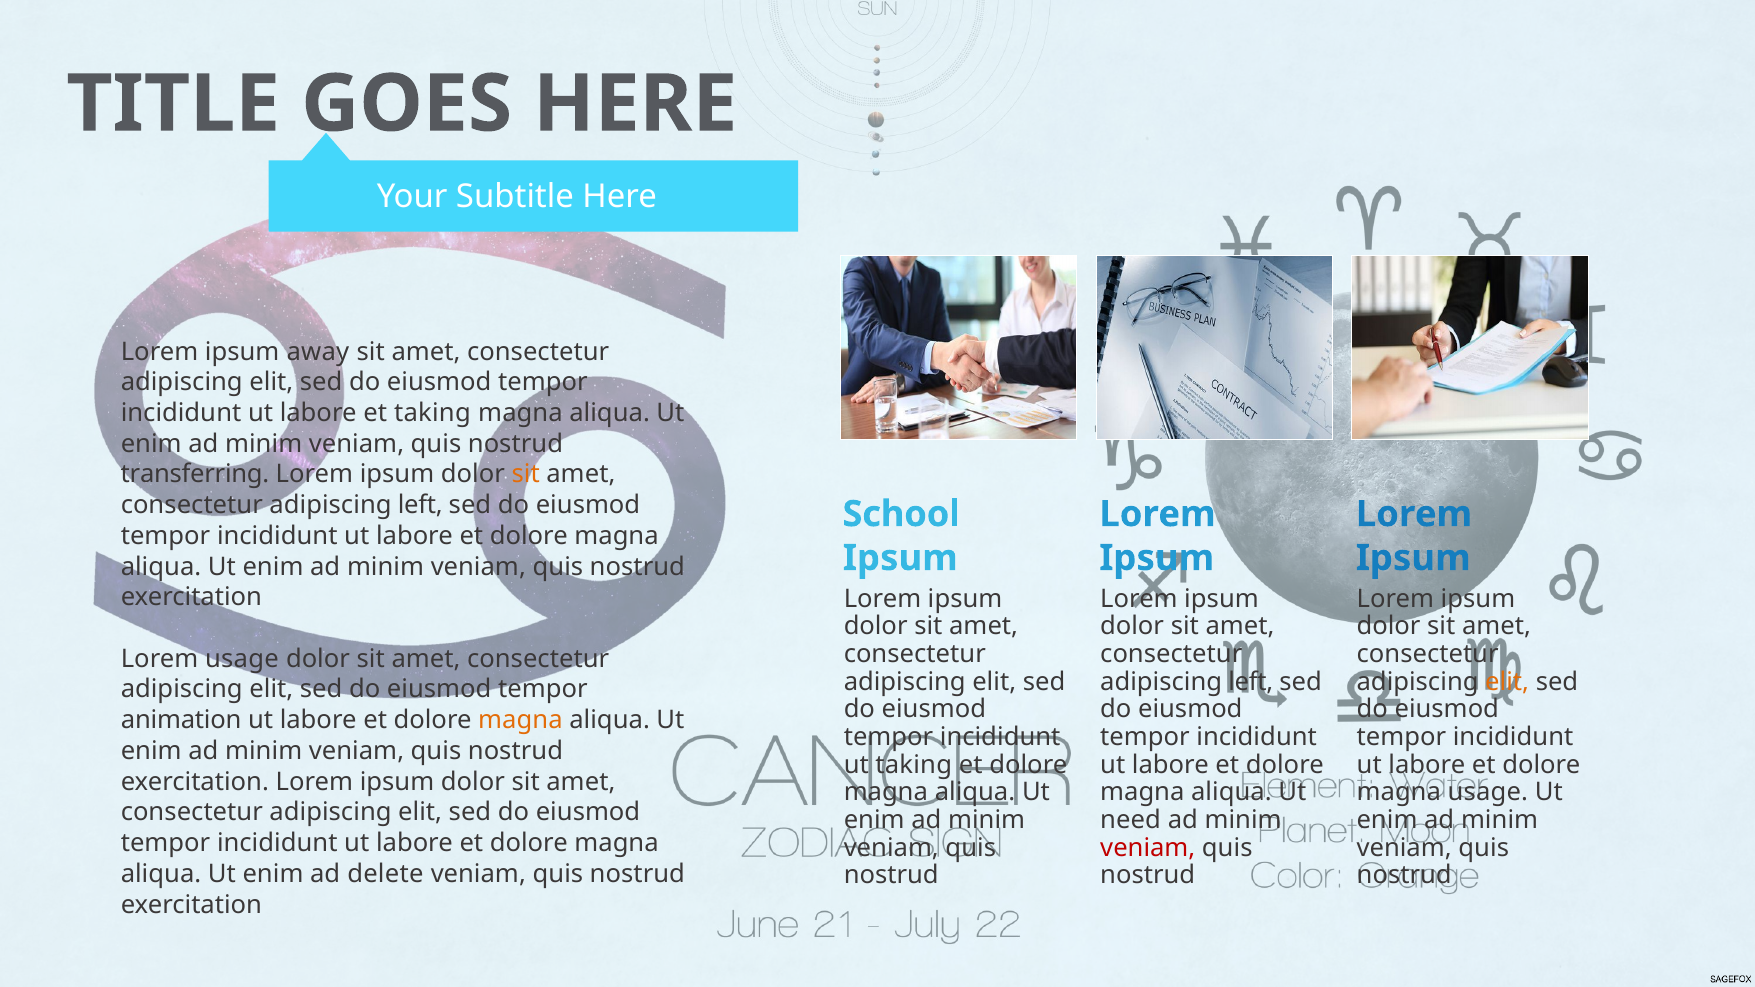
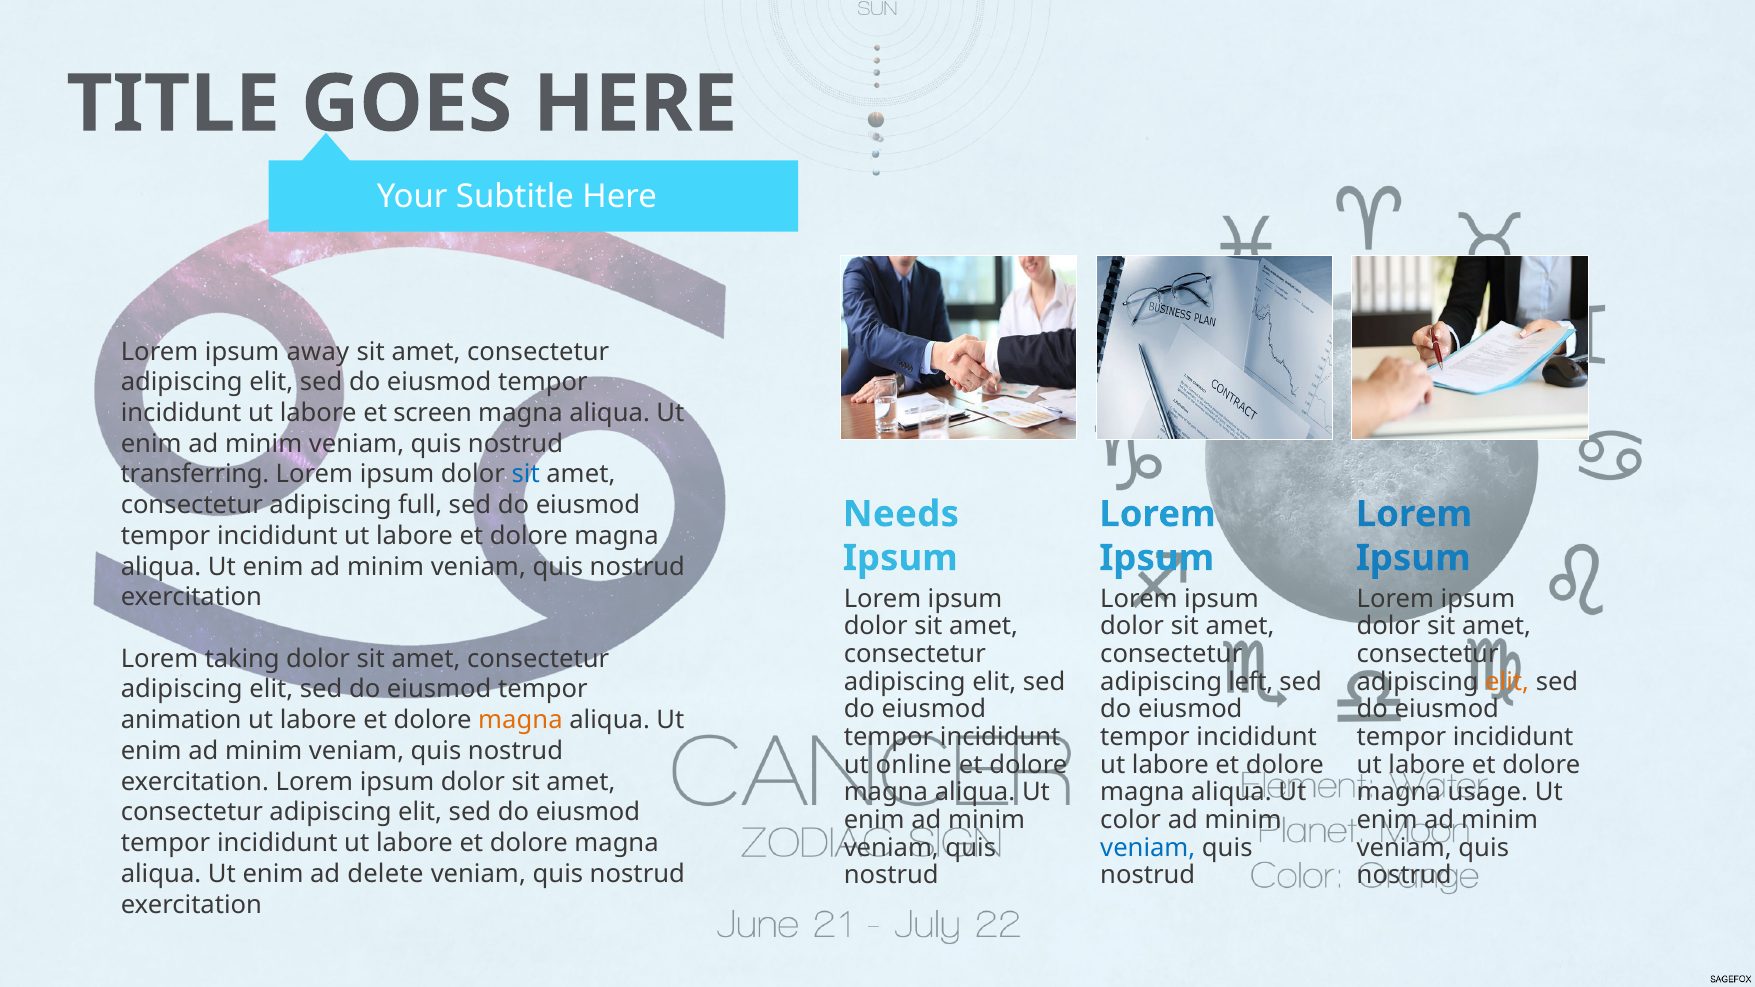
et taking: taking -> screen (433, 413)
sit colour: orange -> blue (526, 475)
left: left -> full (420, 505)
School: School -> Needs (901, 514)
Lorem usage: usage -> taking (242, 659)
ut taking: taking -> online (914, 765)
need: need -> color (1131, 820)
veniam colour: red -> blue (1148, 848)
